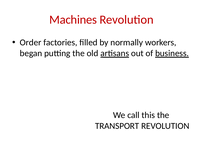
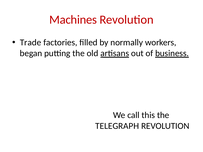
Order: Order -> Trade (31, 43)
TRANSPORT: TRANSPORT -> TELEGRAPH (117, 126)
